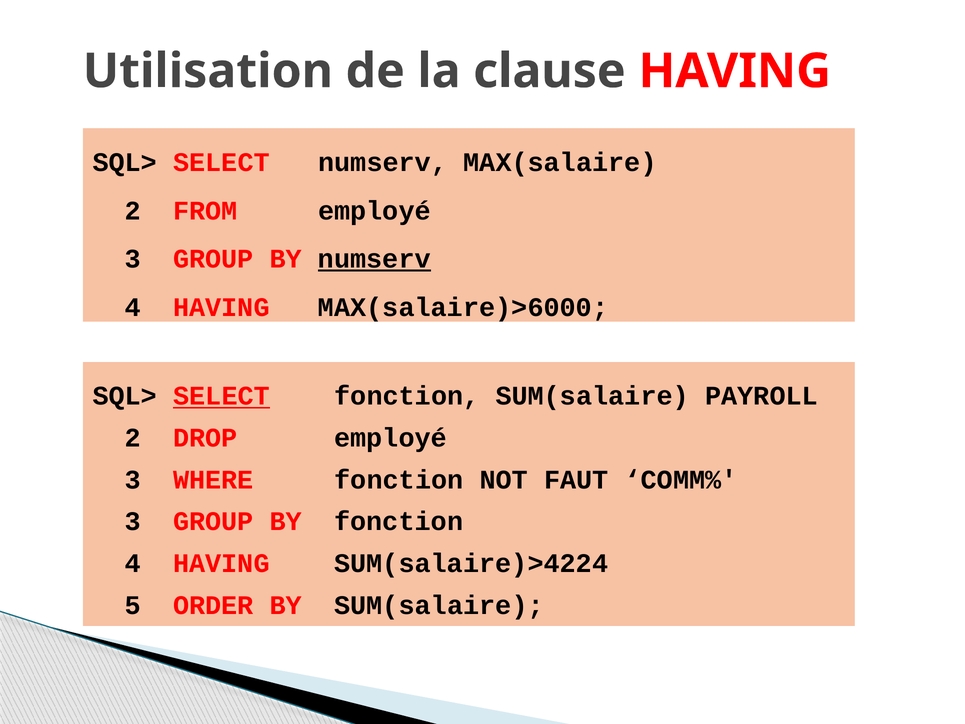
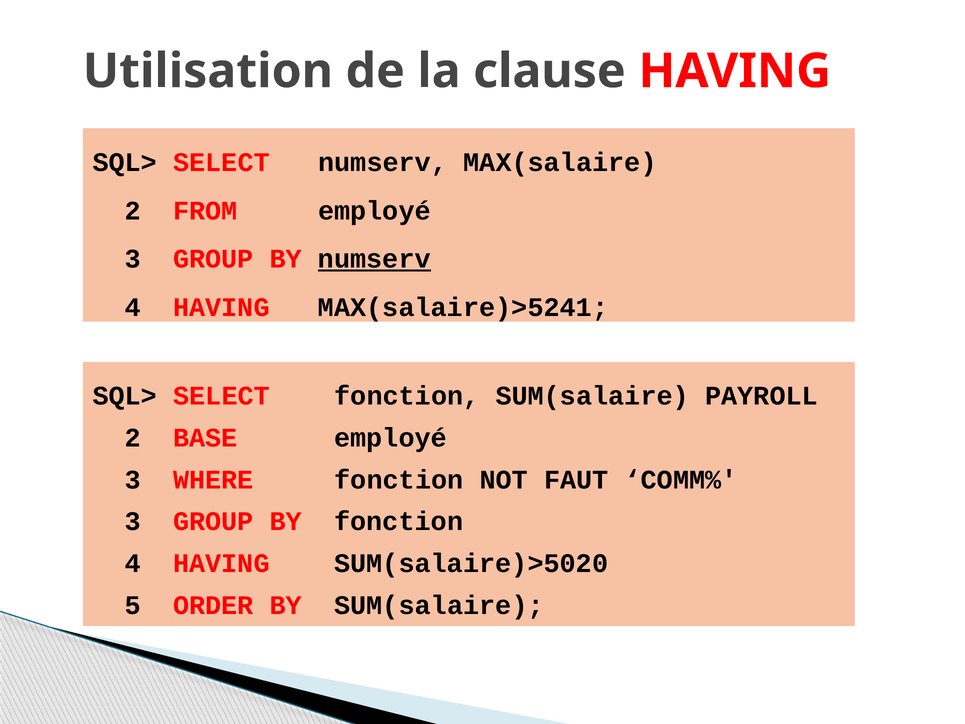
MAX(salaire)>6000: MAX(salaire)>6000 -> MAX(salaire)>5241 (463, 307)
SELECT underline: present -> none (222, 396)
DROP: DROP -> BASE (205, 438)
SUM(salaire)>4224: SUM(salaire)>4224 -> SUM(salaire)>5020 (471, 563)
